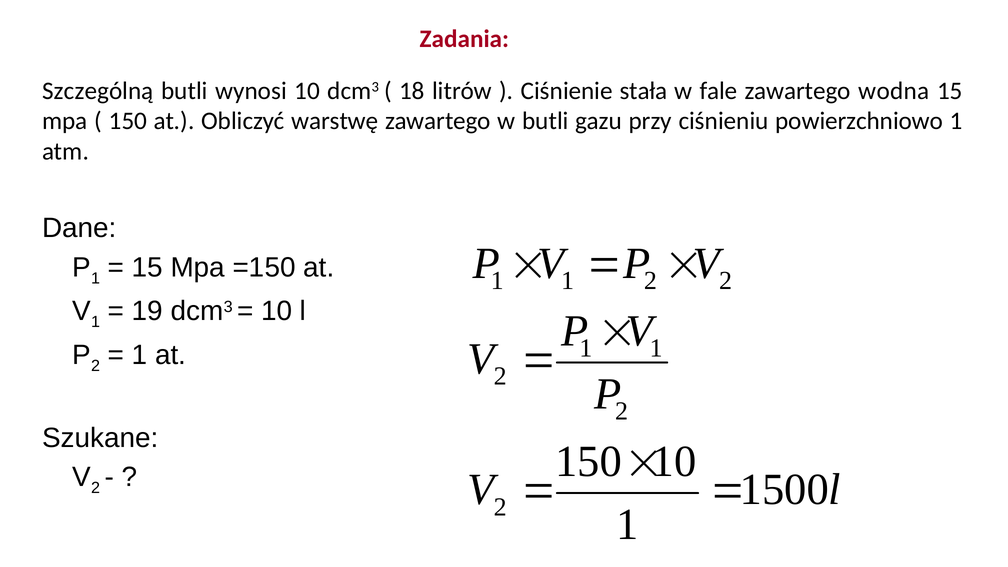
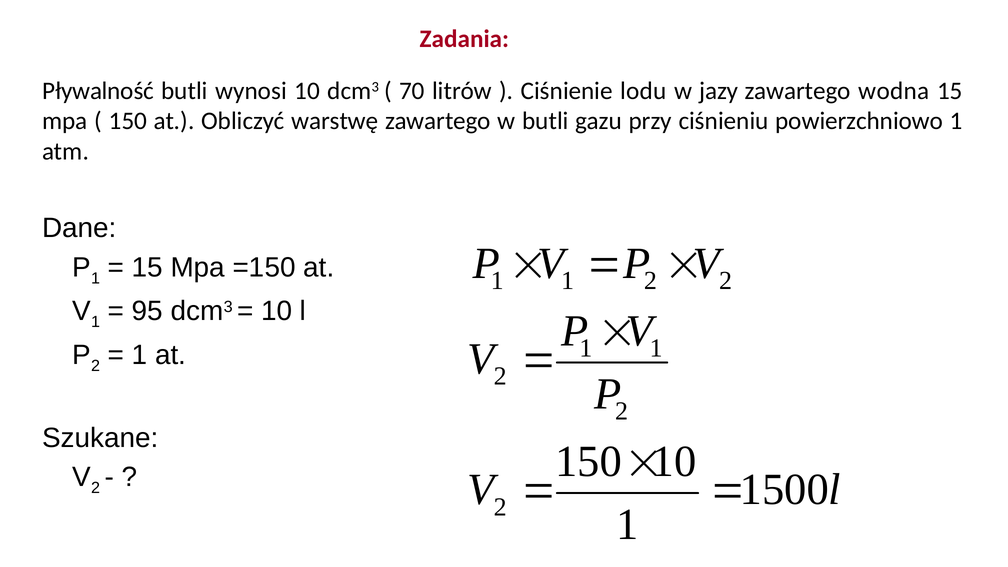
Szczególną: Szczególną -> Pływalność (98, 91)
18: 18 -> 70 (412, 91)
stała: stała -> lodu (643, 91)
fale: fale -> jazy (719, 91)
19: 19 -> 95 (147, 311)
